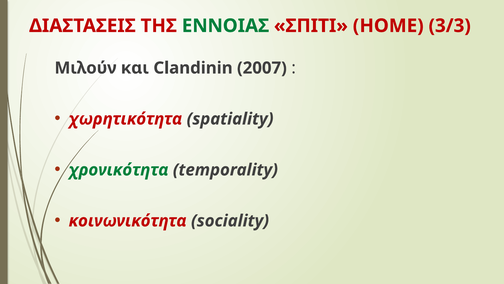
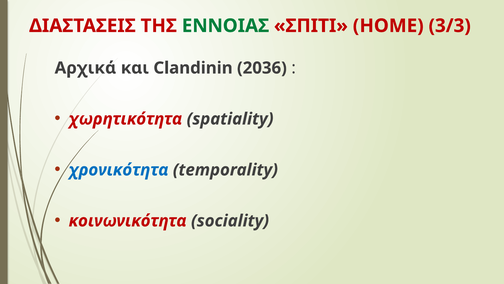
Μιλούν: Μιλούν -> Αρχικά (85, 68)
2007: 2007 -> 2036 (262, 68)
χρονικότητα colour: green -> blue (119, 170)
